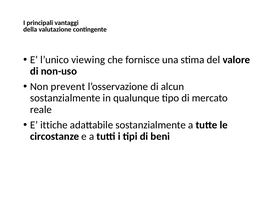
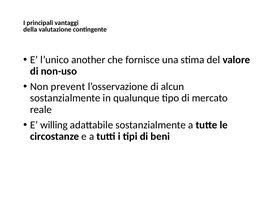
viewing: viewing -> another (88, 60)
ittiche: ittiche -> willing (54, 125)
